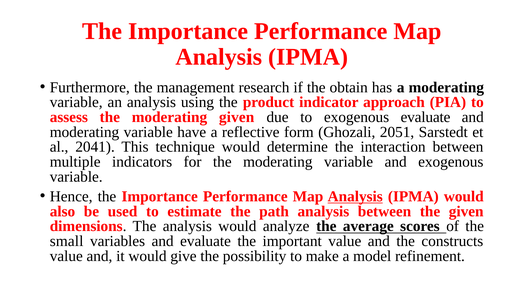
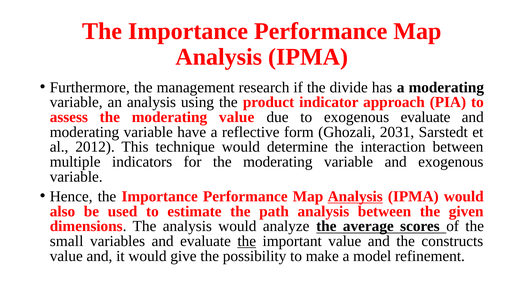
obtain: obtain -> divide (349, 87)
moderating given: given -> value (237, 117)
2051: 2051 -> 2031 (397, 132)
2041: 2041 -> 2012 (95, 147)
the underline: none -> present (247, 241)
